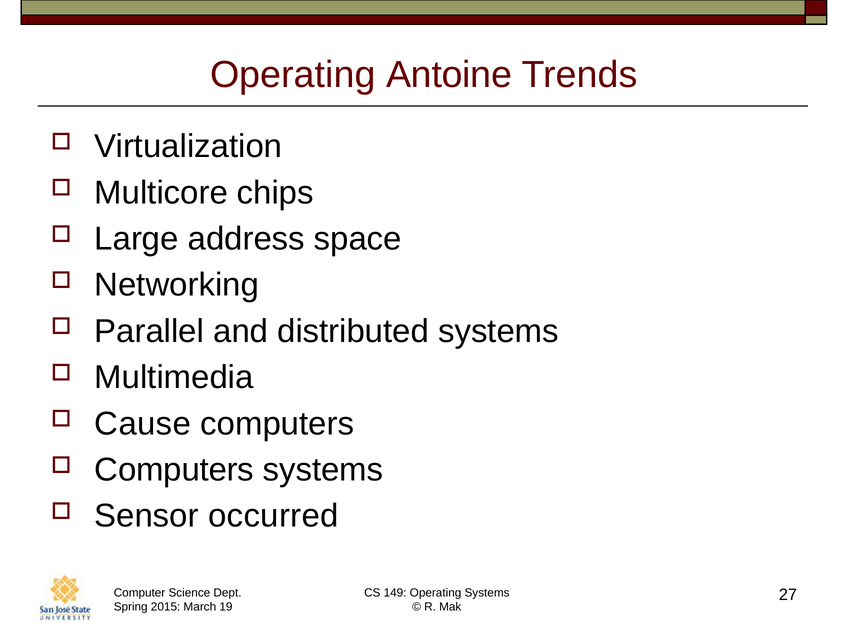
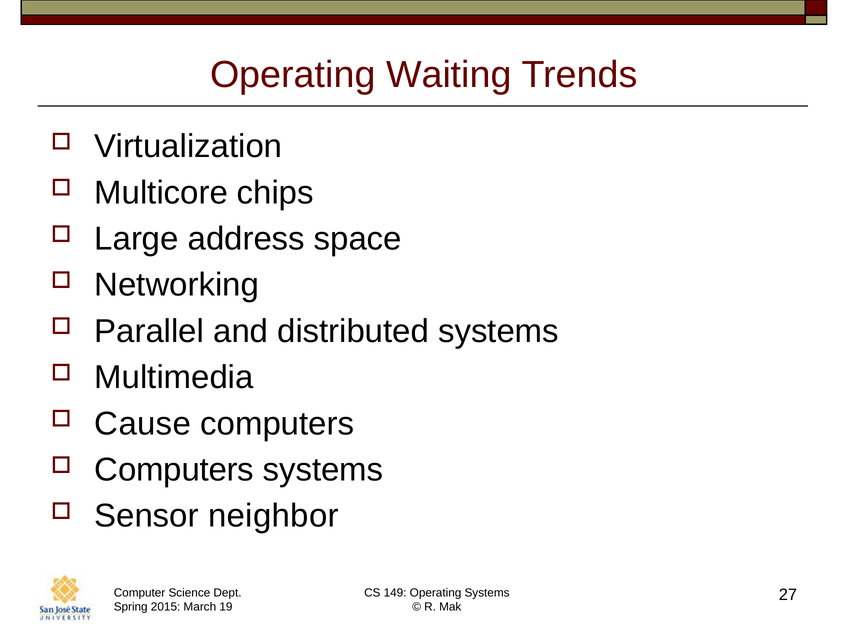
Antoine: Antoine -> Waiting (449, 75)
occurred: occurred -> neighbor (273, 516)
